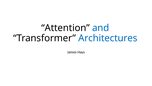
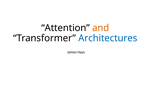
and colour: blue -> orange (101, 28)
